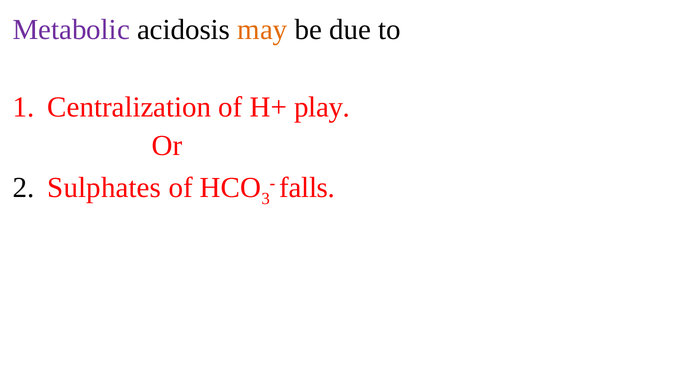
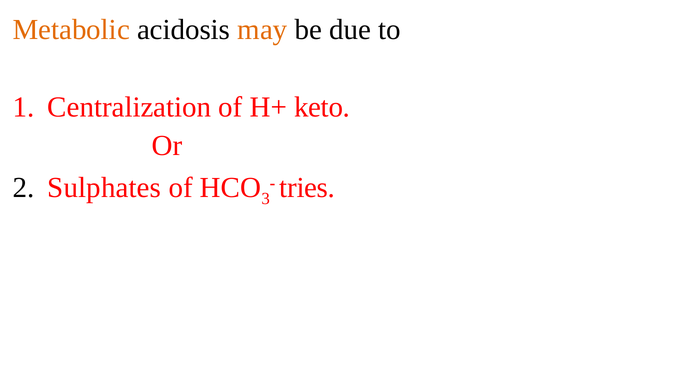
Metabolic colour: purple -> orange (71, 30)
play: play -> keto (322, 107)
falls: falls -> tries (307, 187)
